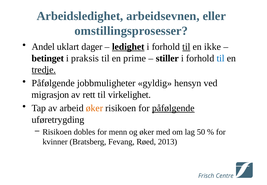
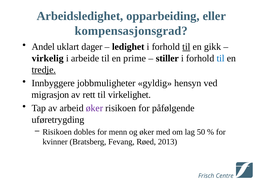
arbeidsevnen: arbeidsevnen -> opparbeiding (163, 16)
omstillingsprosesser: omstillingsprosesser -> kompensasjonsgrad (131, 31)
ledighet underline: present -> none (128, 47)
ikke: ikke -> gikk (213, 47)
betinget: betinget -> virkelig (48, 58)
praksis: praksis -> arbeide (85, 58)
Påfølgende: Påfølgende -> Innbyggere (53, 83)
øker colour: orange -> purple (94, 108)
påfølgende underline: present -> none (173, 108)
